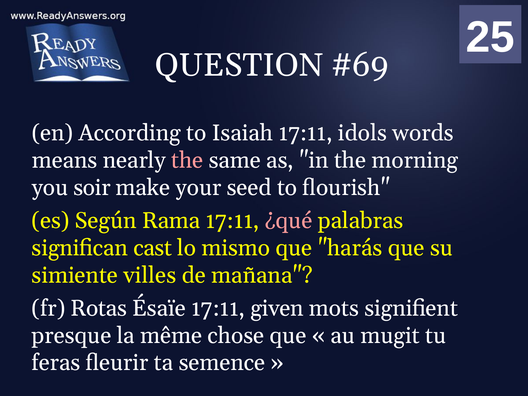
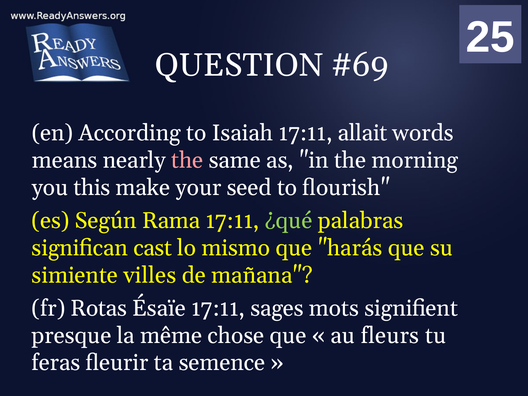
idols: idols -> allait (363, 133)
soir: soir -> this (92, 188)
¿qué colour: pink -> light green (289, 221)
given: given -> sages (277, 308)
mugit: mugit -> fleurs (390, 336)
